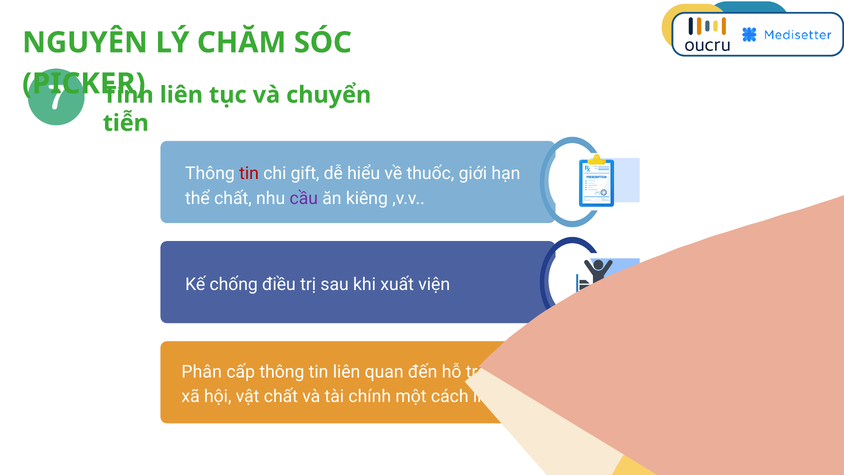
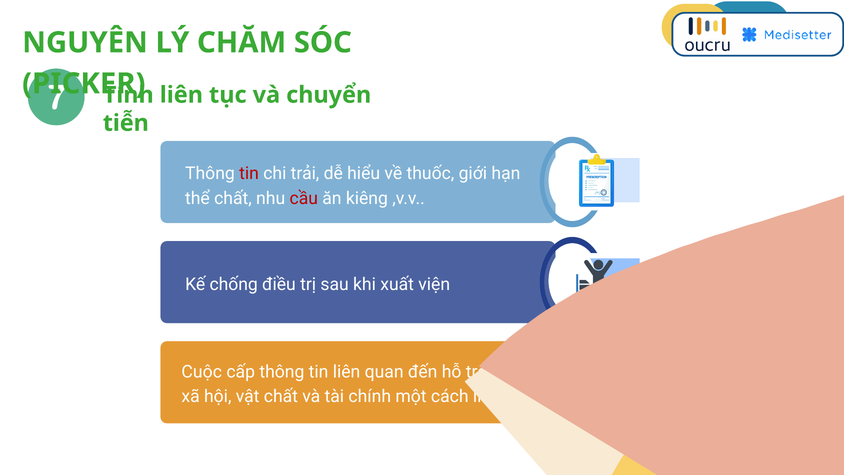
gift: gift -> trải (305, 174)
cầu colour: purple -> red (304, 198)
Phân: Phân -> Cuộc (202, 372)
